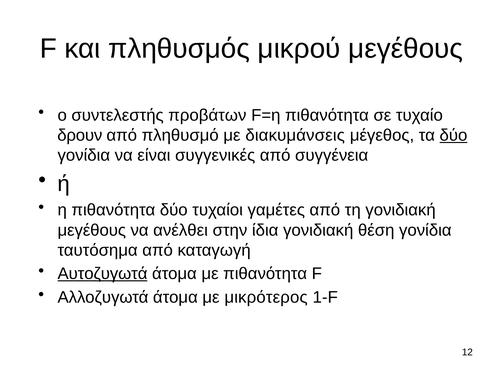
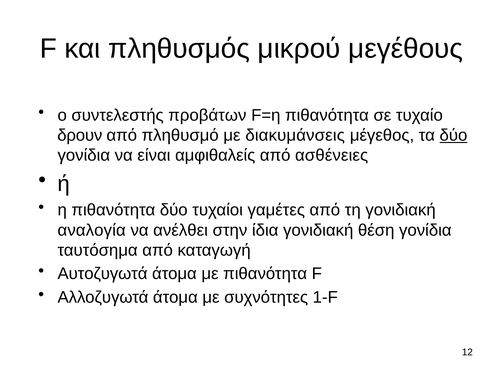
συγγενικές: συγγενικές -> αμφιθαλείς (215, 155)
συγγένεια: συγγένεια -> ασθένειες (332, 155)
μεγέθους: μεγέθους -> αναλογία (92, 230)
Αυτοζυγωτά underline: present -> none (103, 274)
μικρότερος: μικρότερος -> συχνότητες (266, 297)
